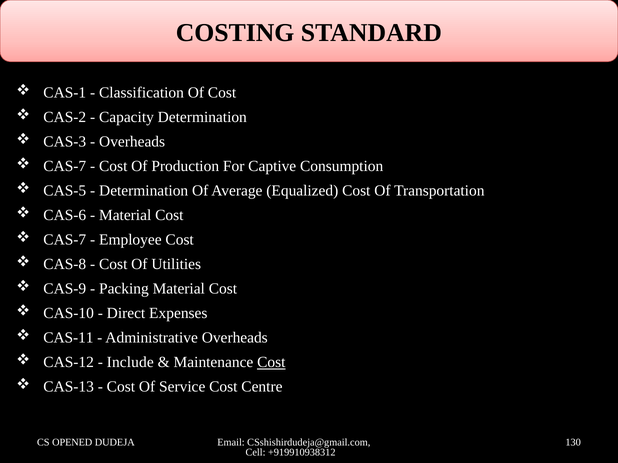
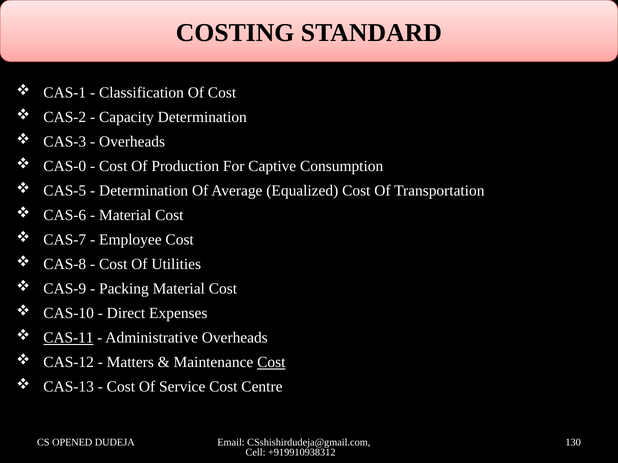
CAS-7: CAS-7 -> CAS-0 (65, 166)
CAS-11 underline: none -> present (68, 338)
Include: Include -> Matters (130, 363)
